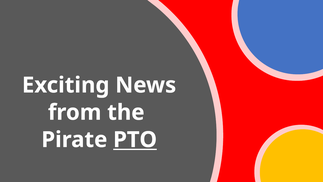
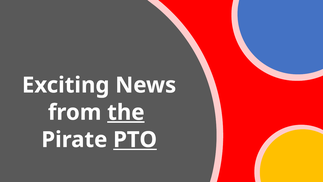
the underline: none -> present (126, 112)
